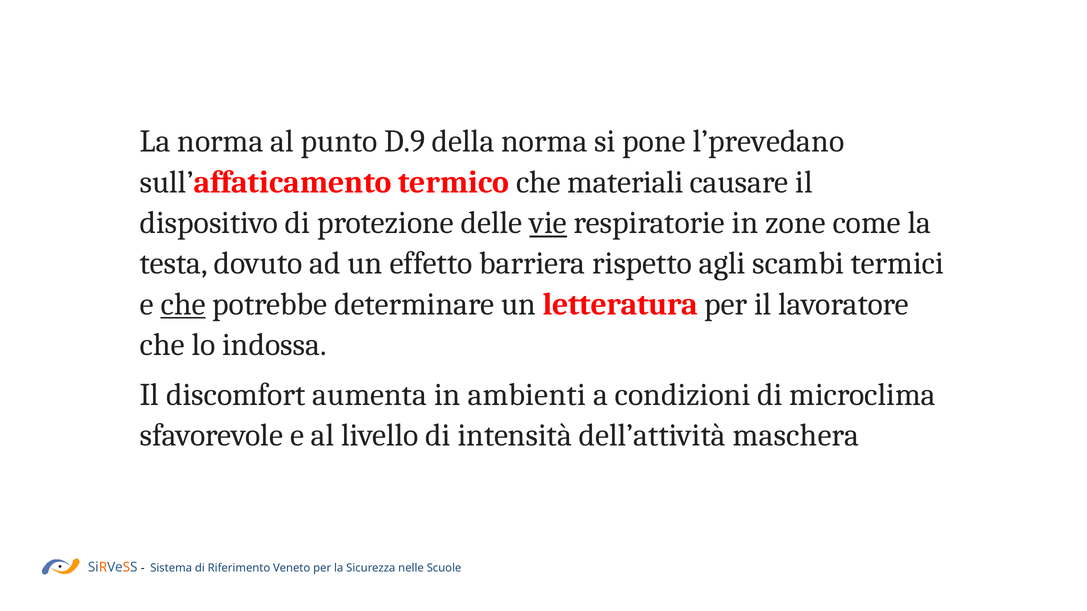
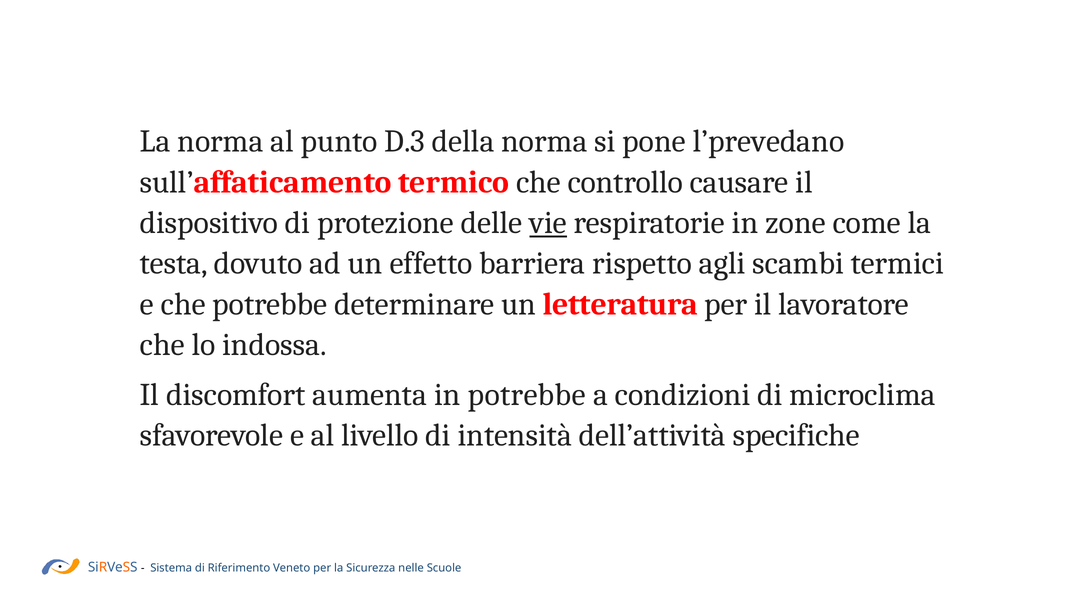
D.9: D.9 -> D.3 (405, 141)
materiali: materiali -> controllo (625, 182)
che underline: present -> none (183, 304)
in ambienti: ambienti -> potrebbe (527, 395)
maschera: maschera -> specifiche (796, 436)
